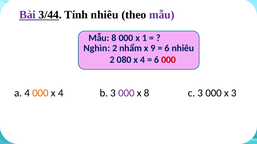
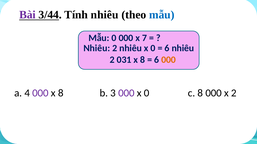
mẫu colour: purple -> blue (162, 15)
Mẫu 8: 8 -> 0 (114, 38)
1: 1 -> 7 (144, 38)
Nghìn: Nghìn -> Nhiêu (97, 48)
2 nhẩm: nhẩm -> nhiêu (131, 48)
9: 9 -> 0 (153, 48)
080: 080 -> 031 (124, 60)
4: 4 -> 8 (143, 60)
000 colour: red -> orange (169, 60)
000 colour: orange -> purple (40, 93)
4: 4 -> 8 (61, 93)
8: 8 -> 0 (147, 93)
c 3: 3 -> 8 (200, 93)
x 3: 3 -> 2 (234, 93)
